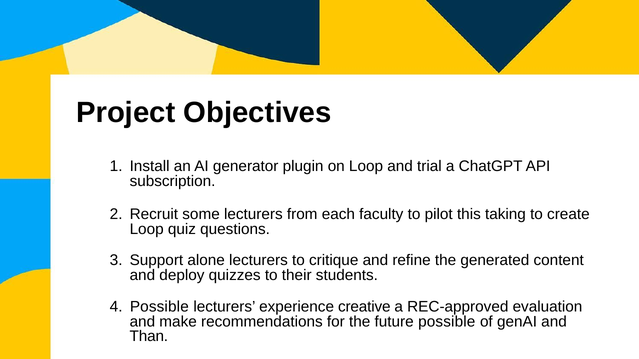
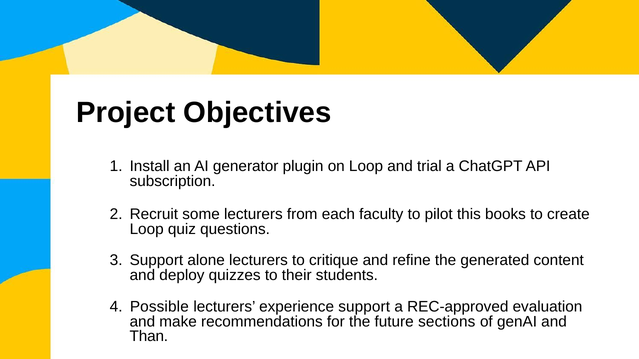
taking: taking -> books (505, 214)
experience creative: creative -> support (364, 307)
future possible: possible -> sections (447, 322)
